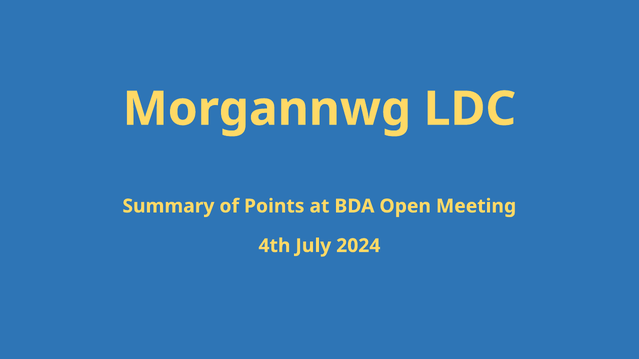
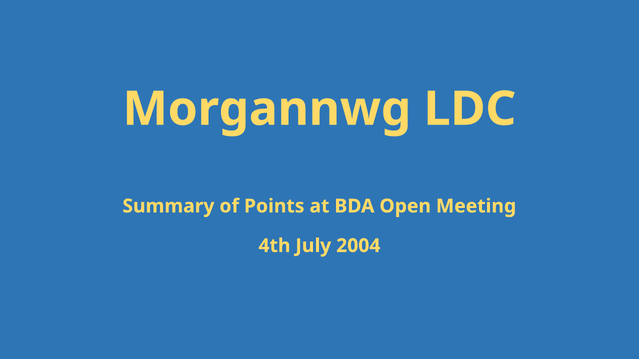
2024: 2024 -> 2004 (358, 246)
